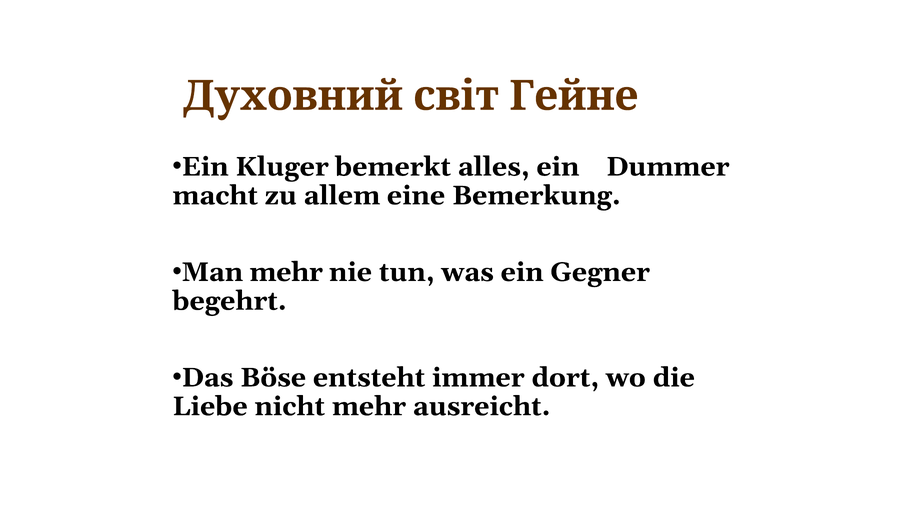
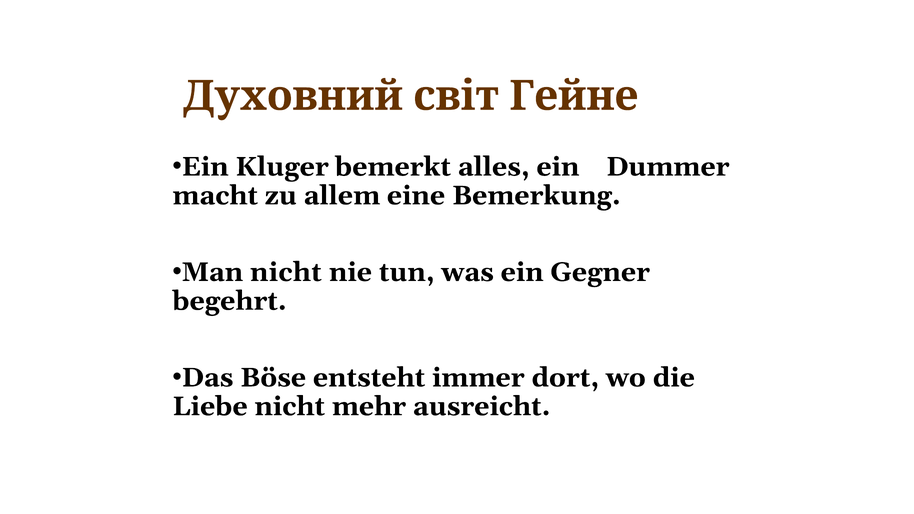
Man mehr: mehr -> nicht (286, 272)
